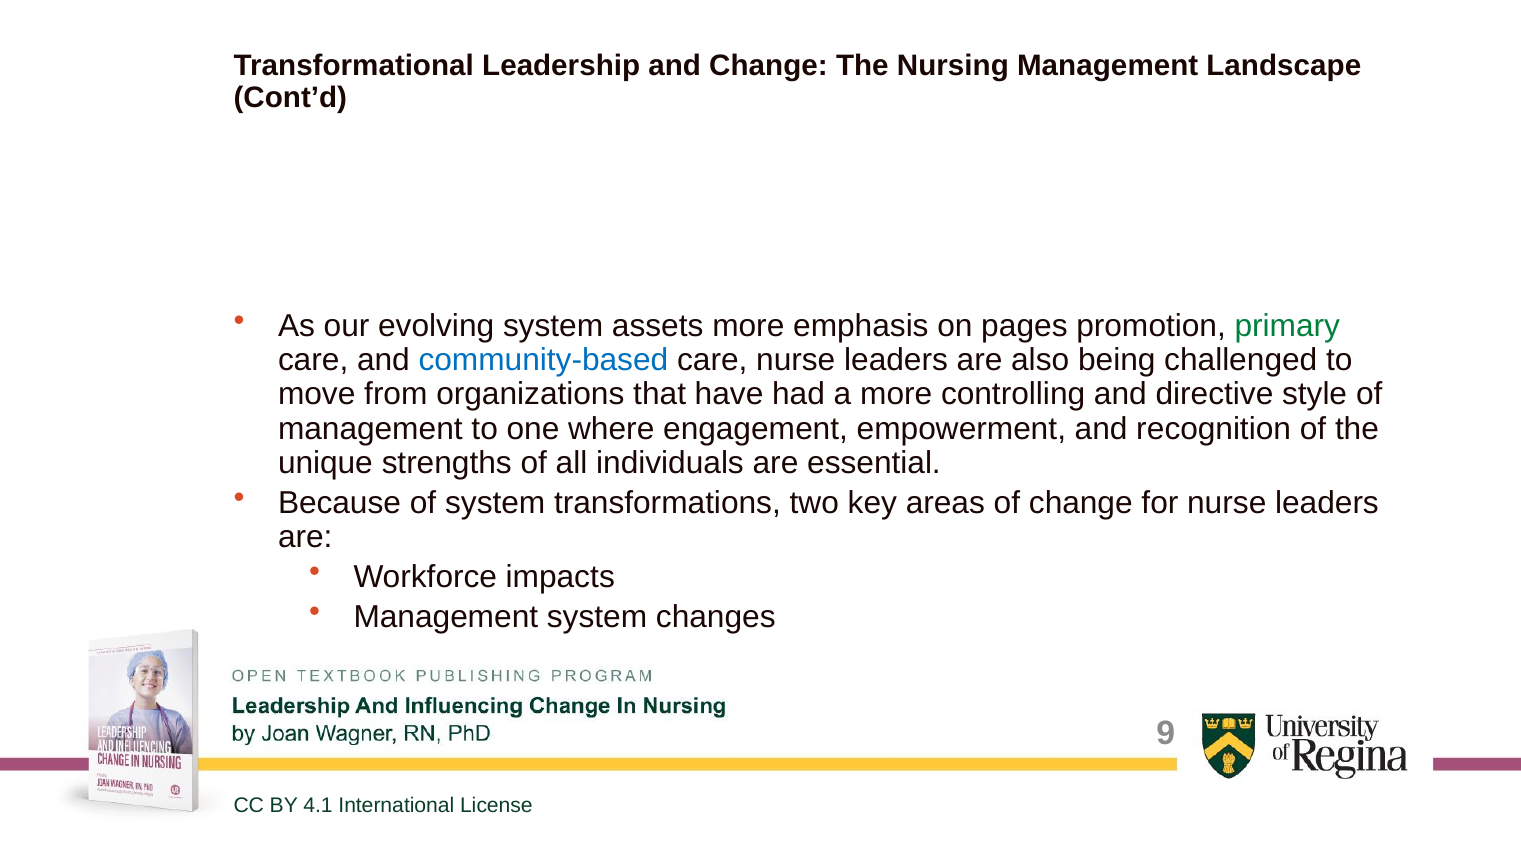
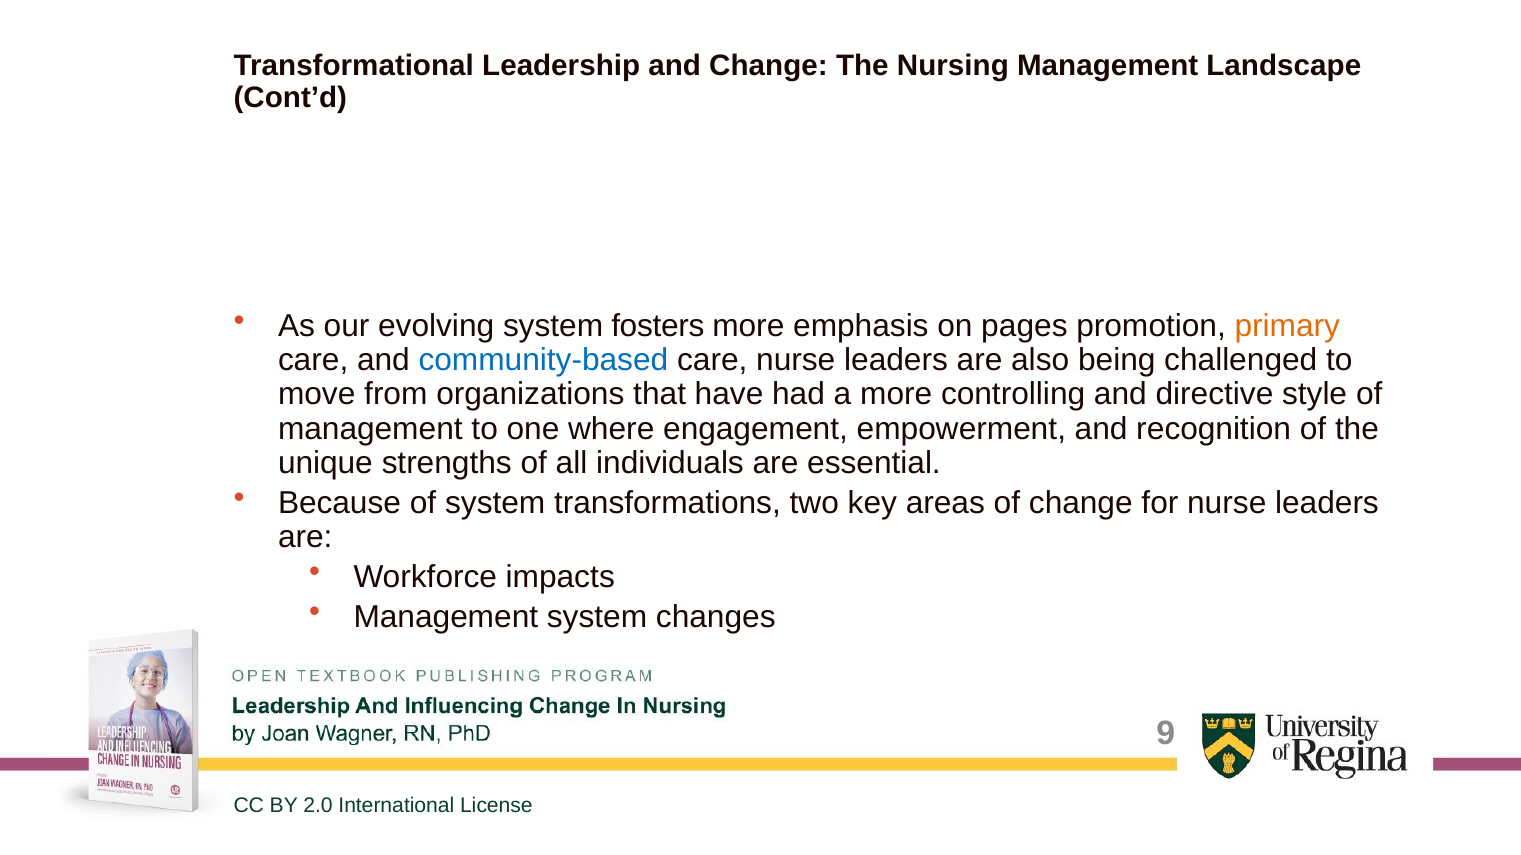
assets: assets -> fosters (658, 326)
primary colour: green -> orange (1287, 326)
4.1: 4.1 -> 2.0 (318, 807)
